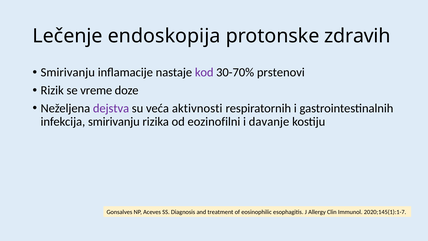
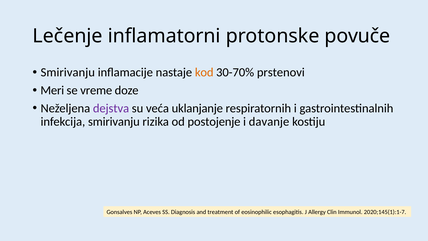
endoskopija: endoskopija -> inflamatorni (164, 36)
zdravih: zdravih -> povuče (357, 36)
kod colour: purple -> orange (204, 72)
Rizik: Rizik -> Meri (52, 90)
aktivnosti: aktivnosti -> uklanjanje (197, 108)
eozinofilni: eozinofilni -> postojenje (214, 122)
